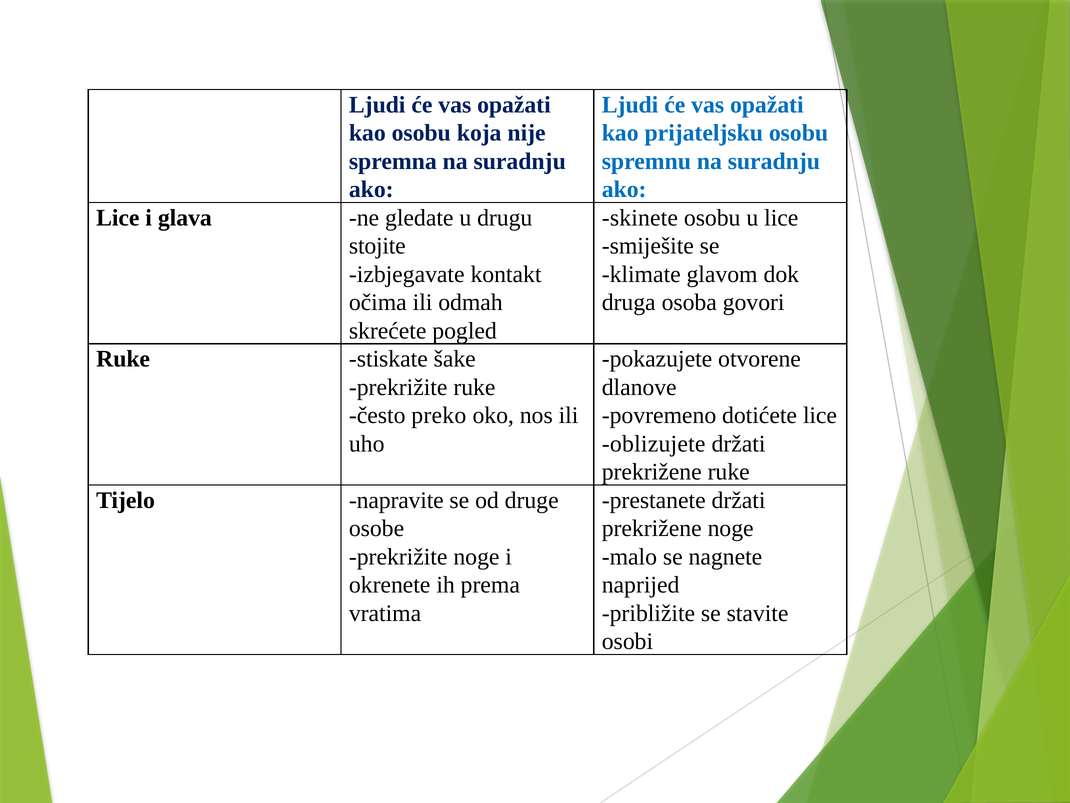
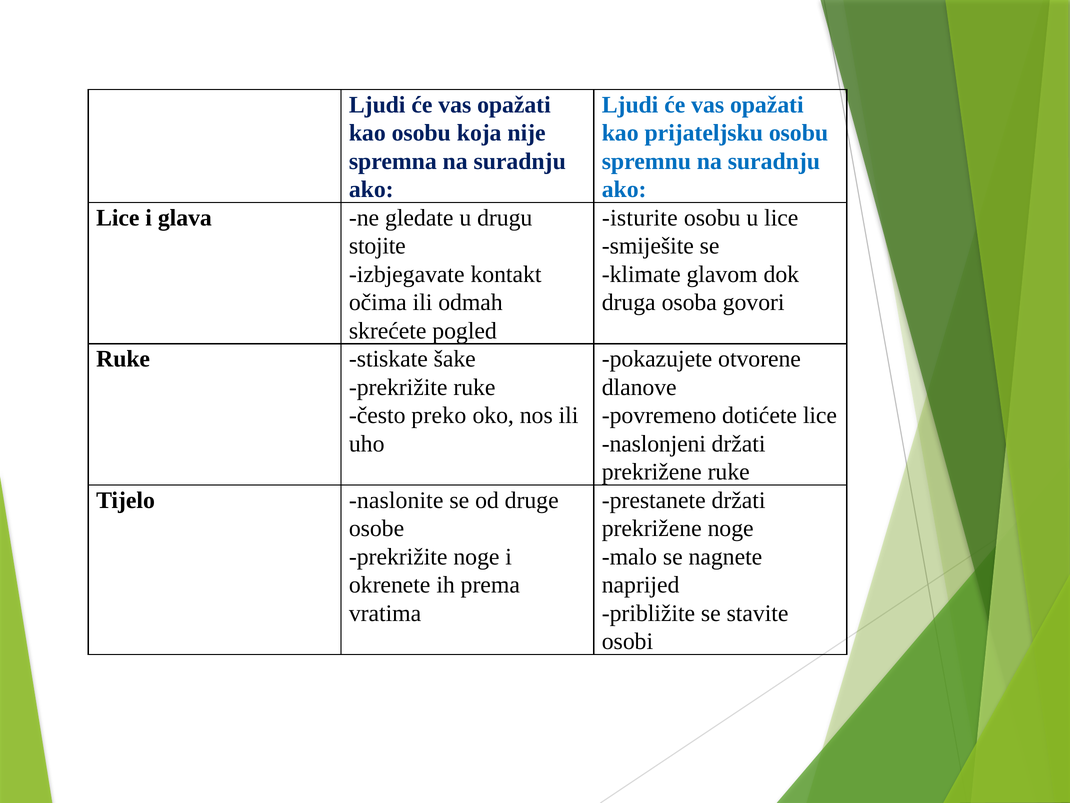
skinete: skinete -> isturite (640, 218)
oblizujete: oblizujete -> naslonjeni (654, 443)
napravite: napravite -> naslonite (396, 500)
